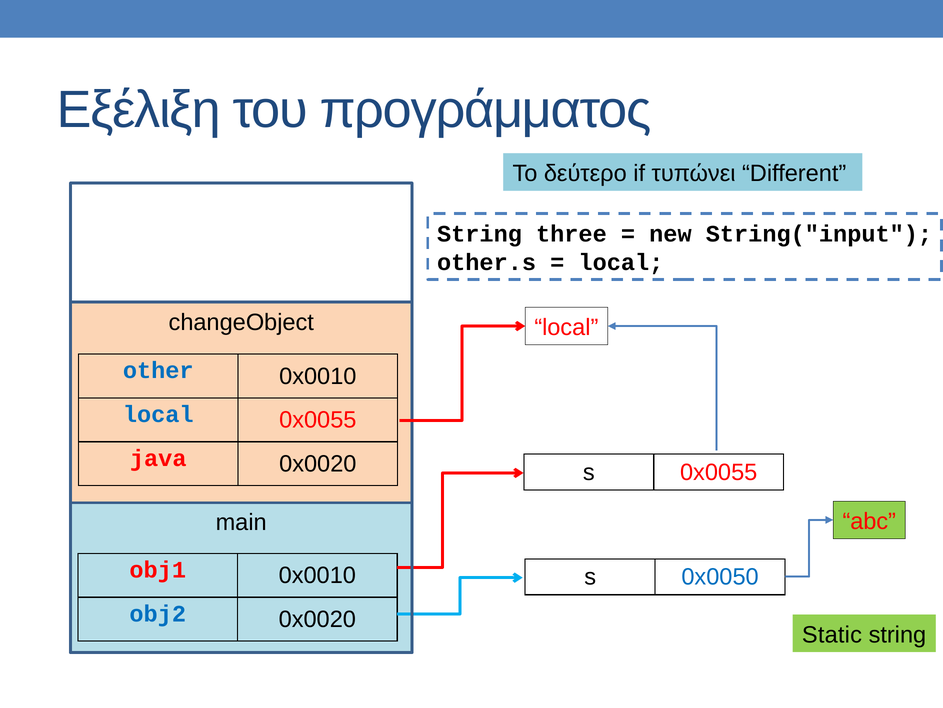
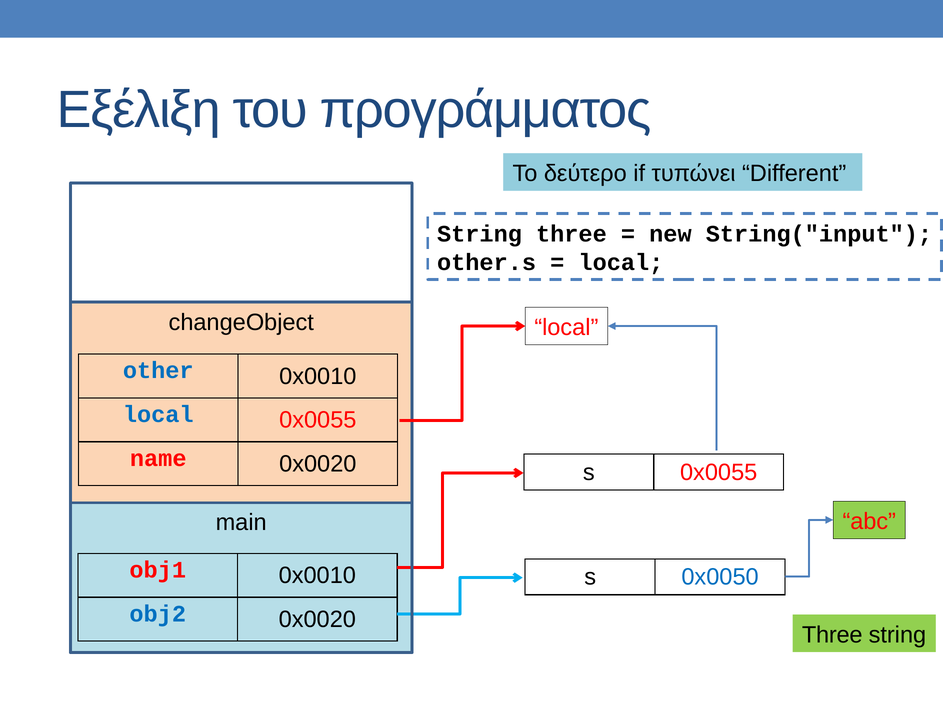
java: java -> name (158, 458)
Static: Static -> Three (832, 634)
